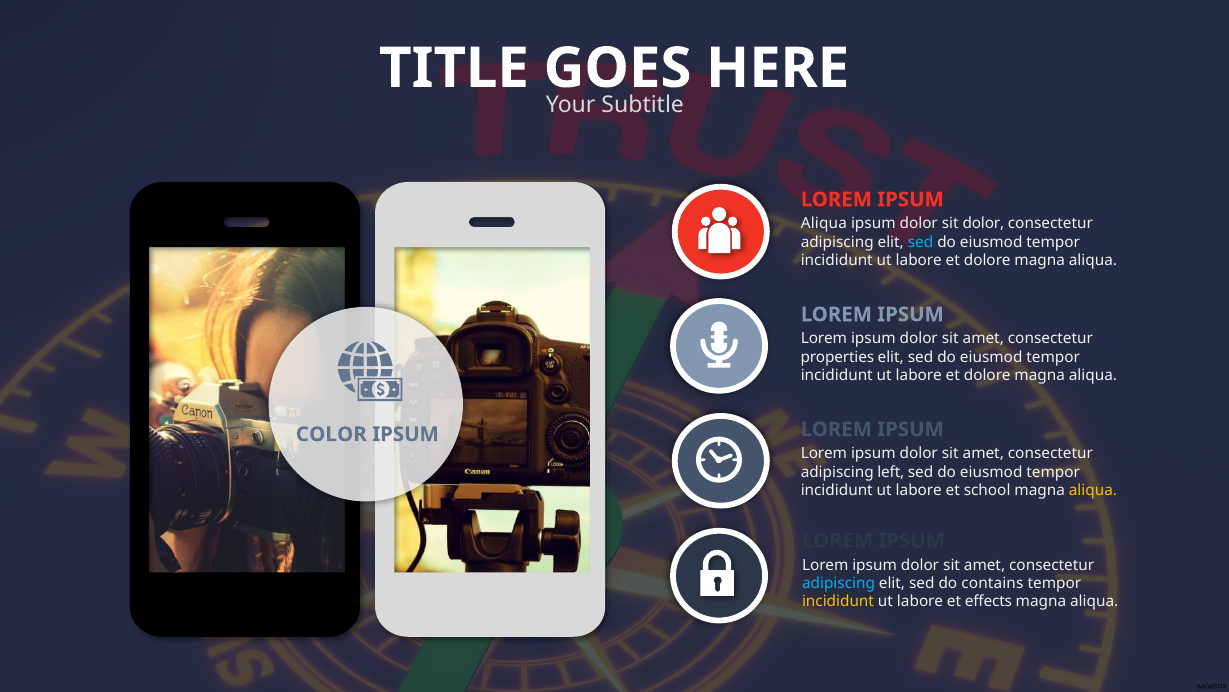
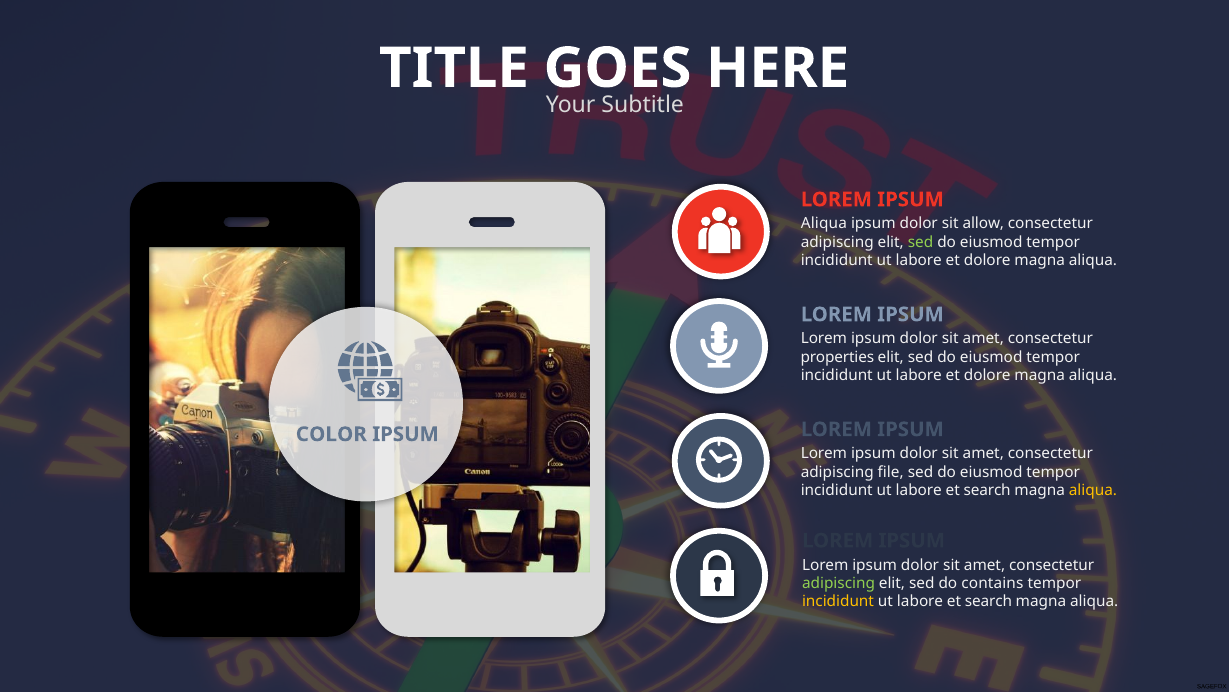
sit dolor: dolor -> allow (983, 224)
sed colour: light blue -> light green (921, 242)
left: left -> file (891, 472)
school: school -> search (987, 490)
adipiscing colour: light blue -> light green (839, 583)
effects: effects -> search (988, 601)
